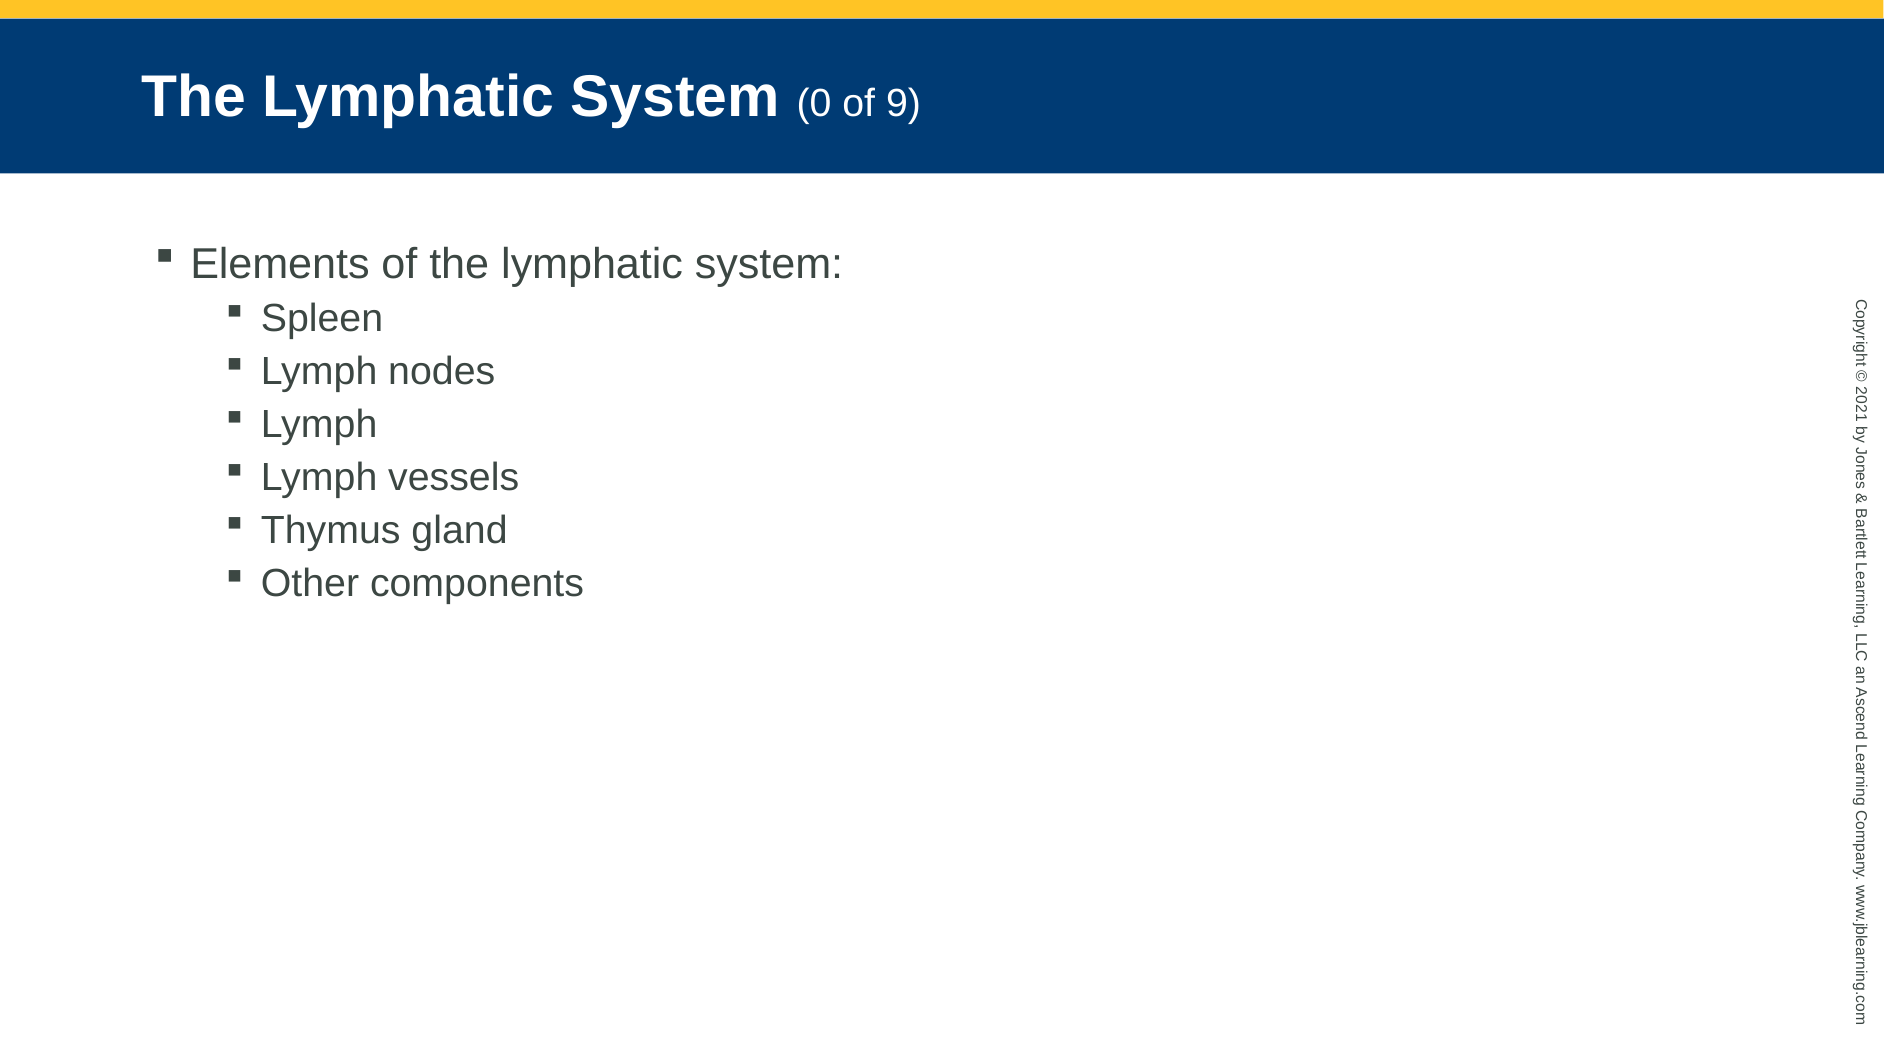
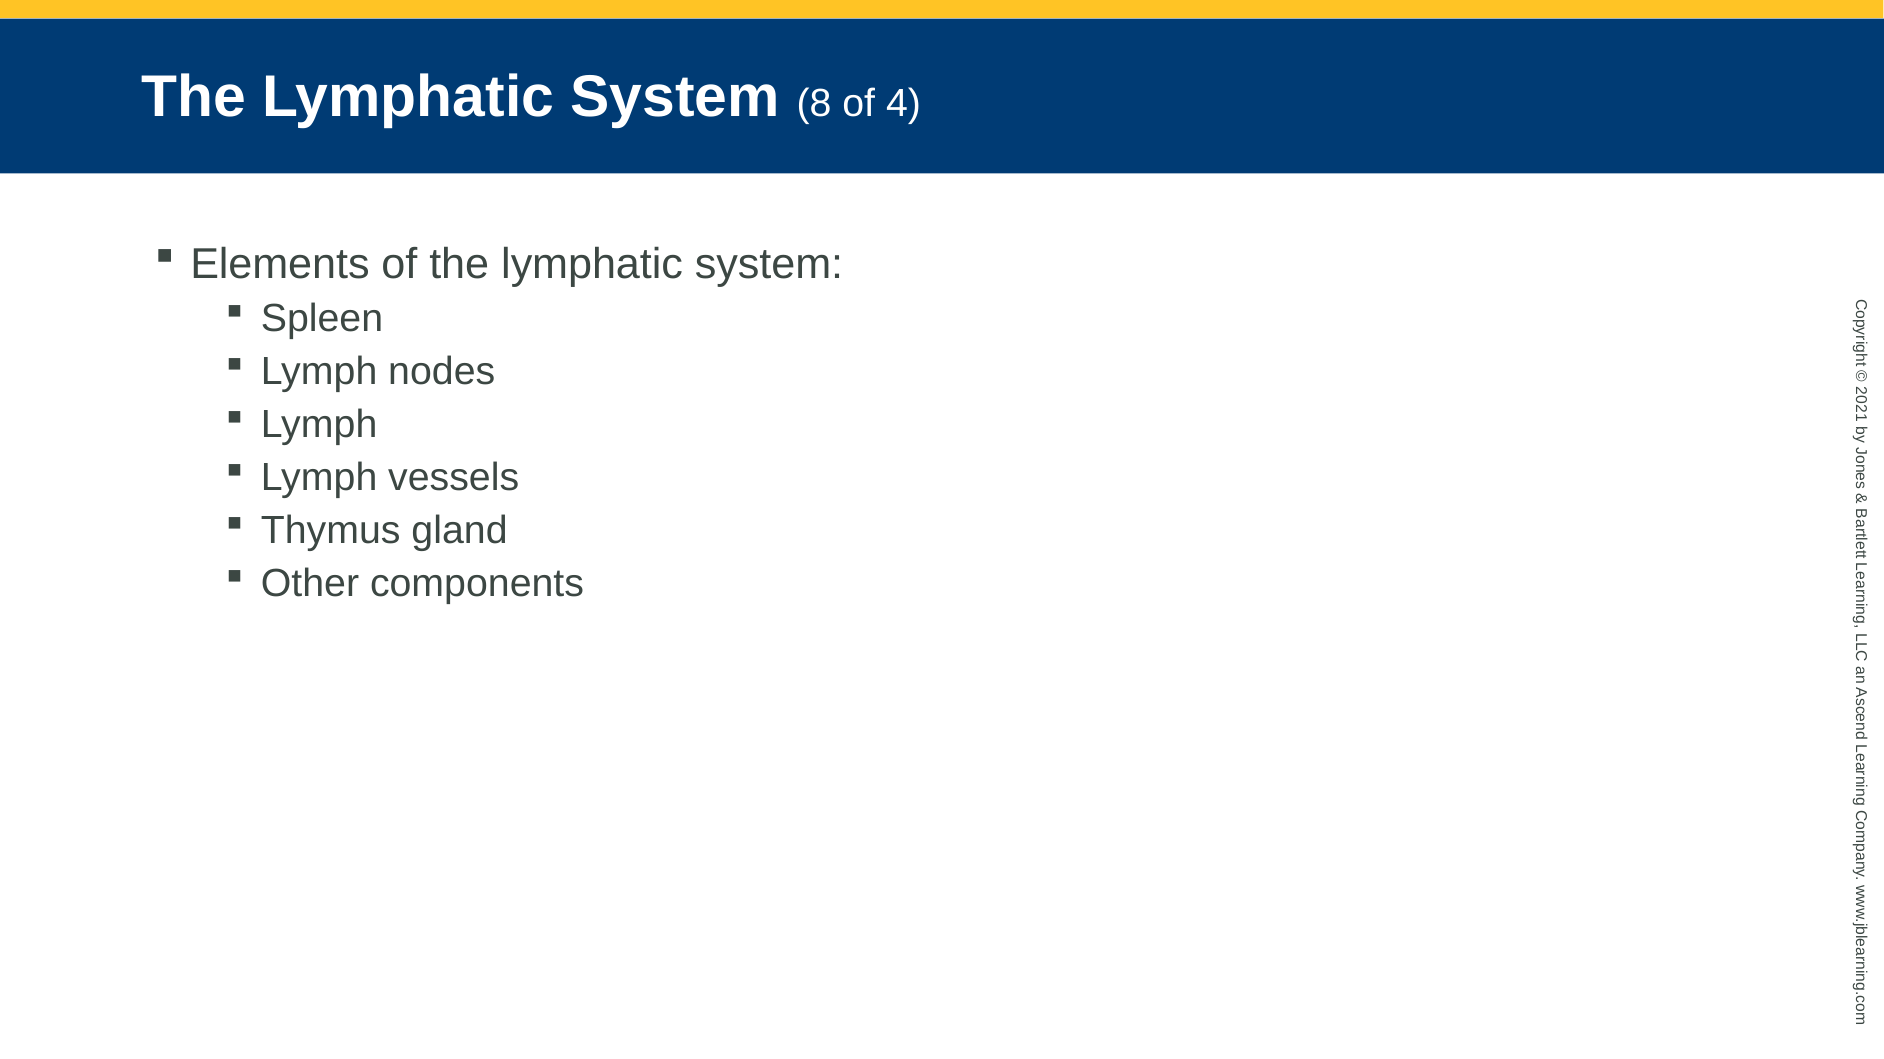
System 0: 0 -> 8 (814, 103)
9: 9 -> 4 (904, 103)
